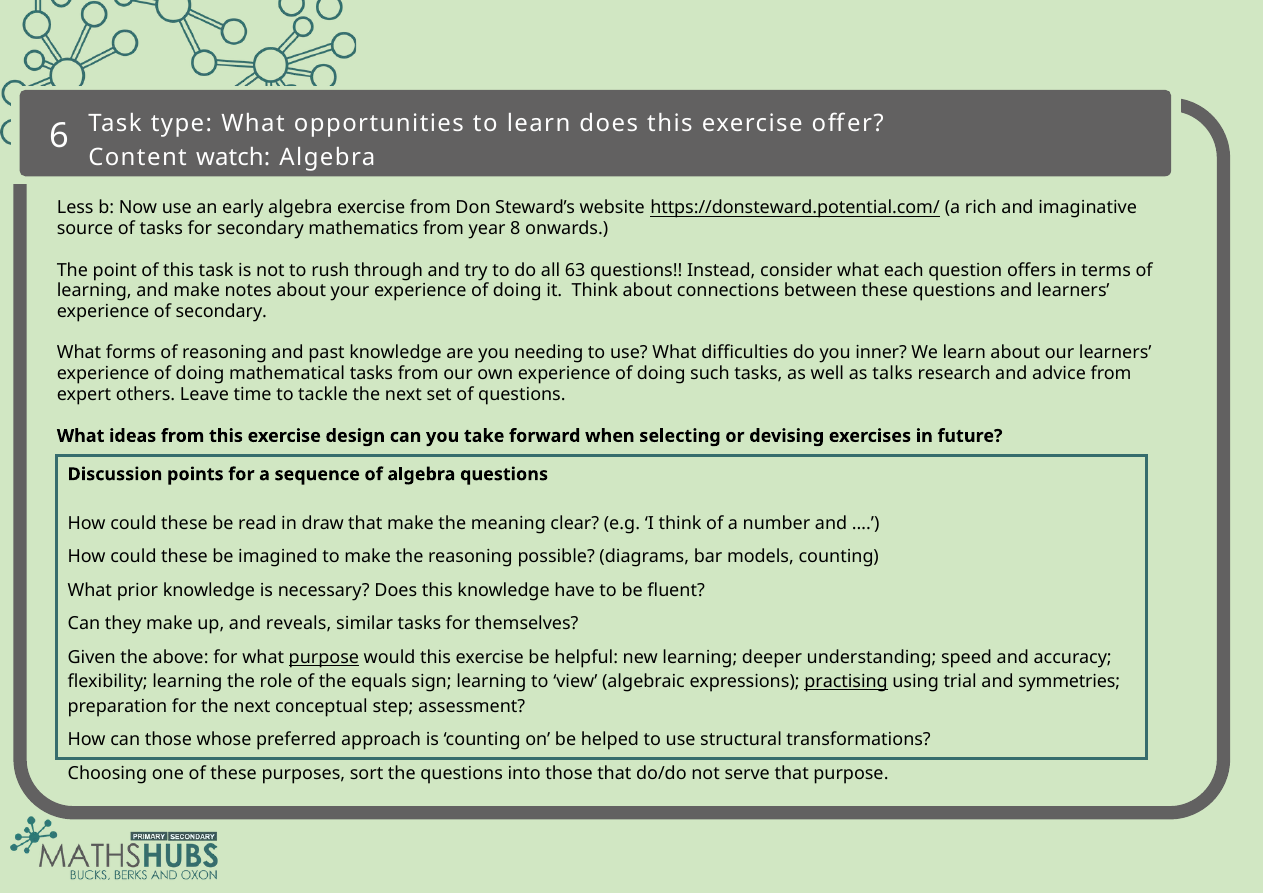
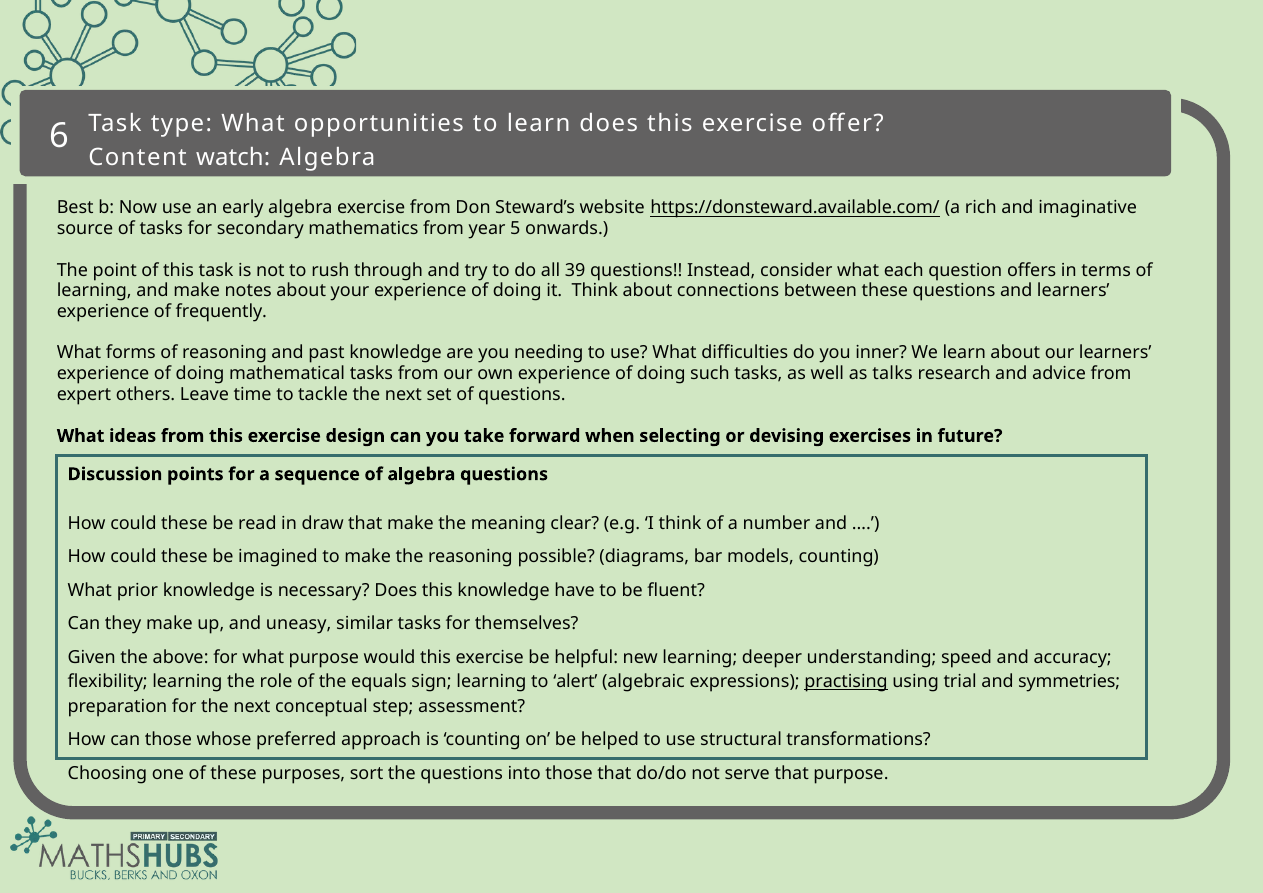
Less: Less -> Best (75, 208)
https://donsteward.potential.com/: https://donsteward.potential.com/ -> https://donsteward.available.com/ (795, 208)
8: 8 -> 5 (515, 229)
63: 63 -> 39 (575, 270)
of secondary: secondary -> frequently (221, 311)
reveals: reveals -> uneasy (299, 623)
purpose underline: present -> none (324, 657)
view: view -> alert (575, 681)
